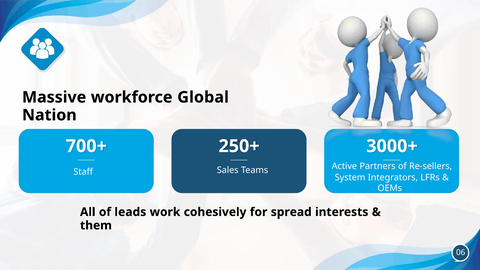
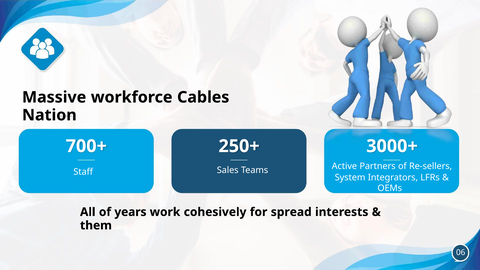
Global: Global -> Cables (203, 97)
leads: leads -> years (130, 212)
